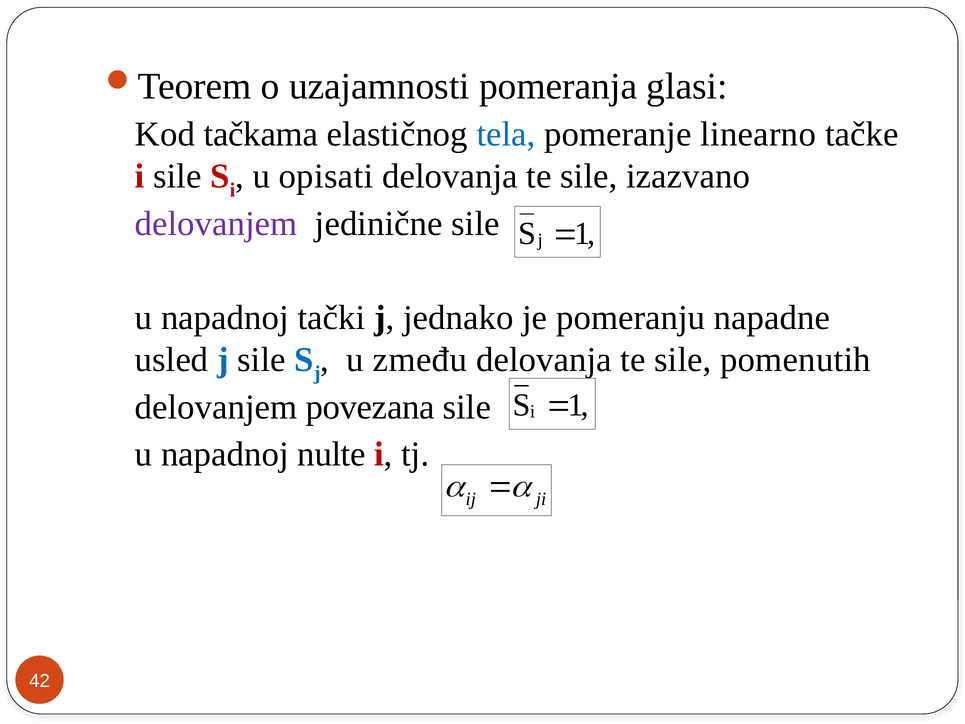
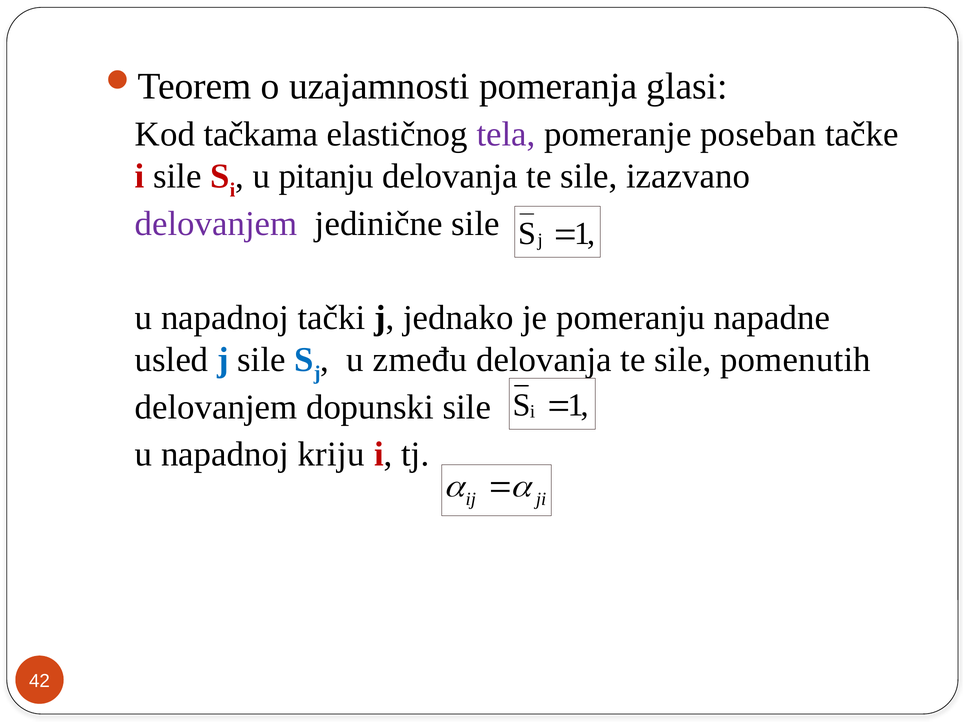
tela colour: blue -> purple (506, 134)
linearno: linearno -> poseban (758, 134)
opisati: opisati -> pitanju (326, 176)
povezana: povezana -> dopunski (370, 407)
nulte: nulte -> kriju (331, 454)
